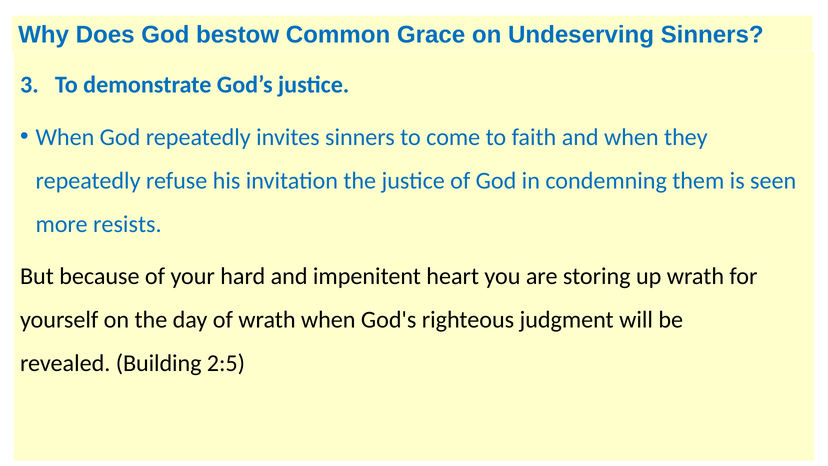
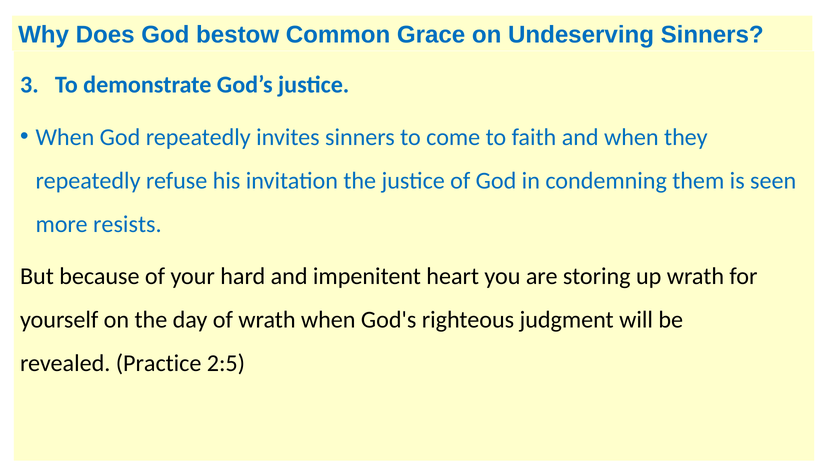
Building: Building -> Practice (159, 363)
